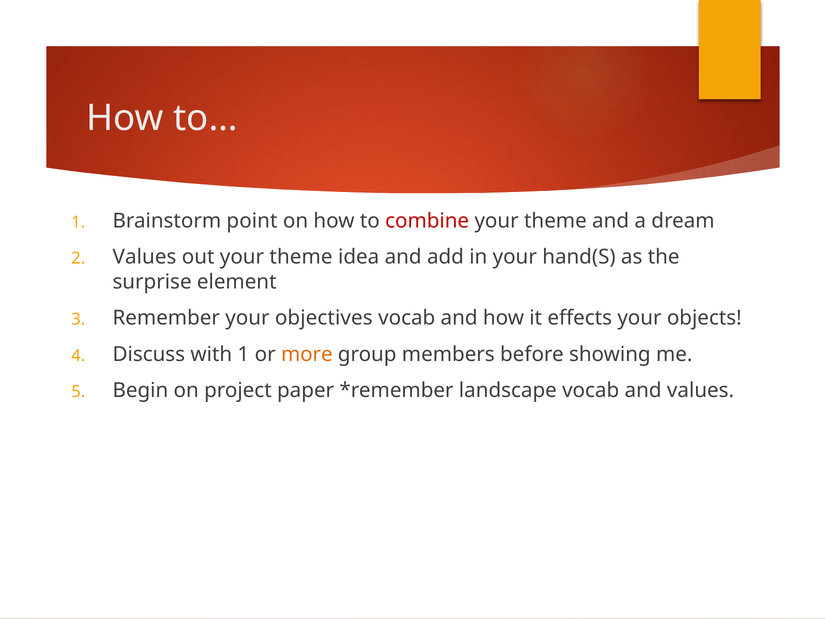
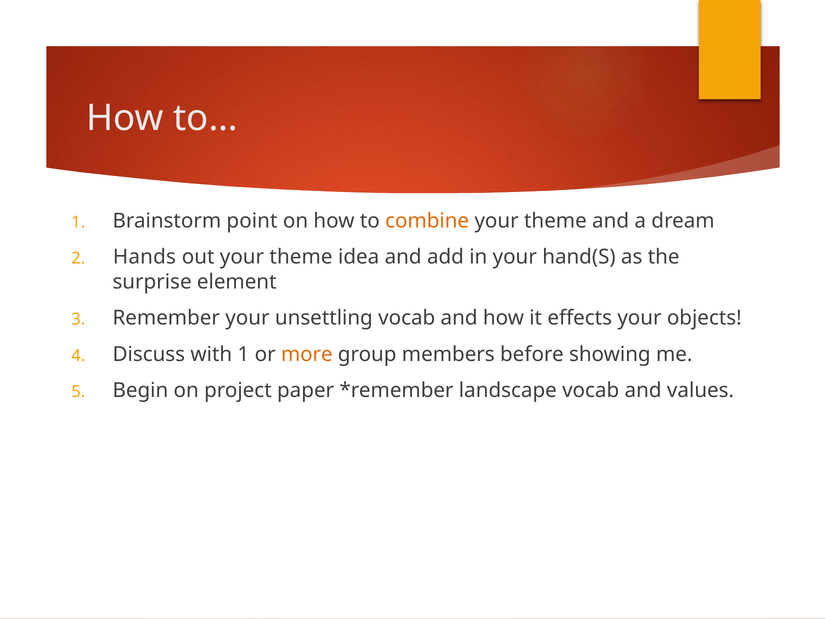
combine colour: red -> orange (427, 221)
Values: Values -> Hands (144, 257)
objectives: objectives -> unsettling (324, 318)
